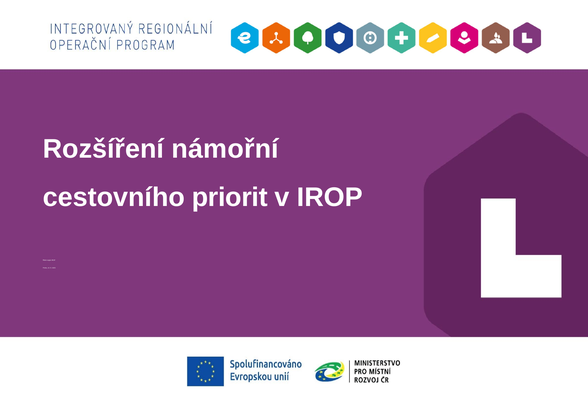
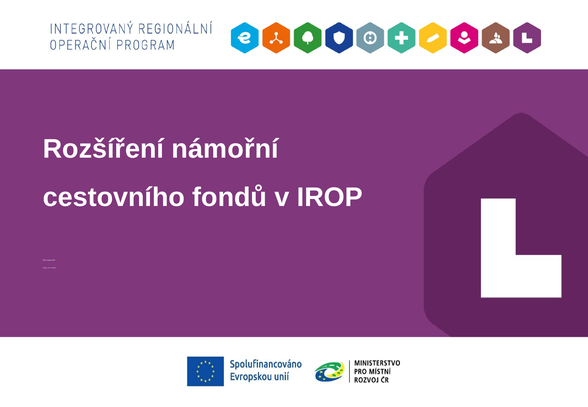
priorit: priorit -> fondů (230, 197)
